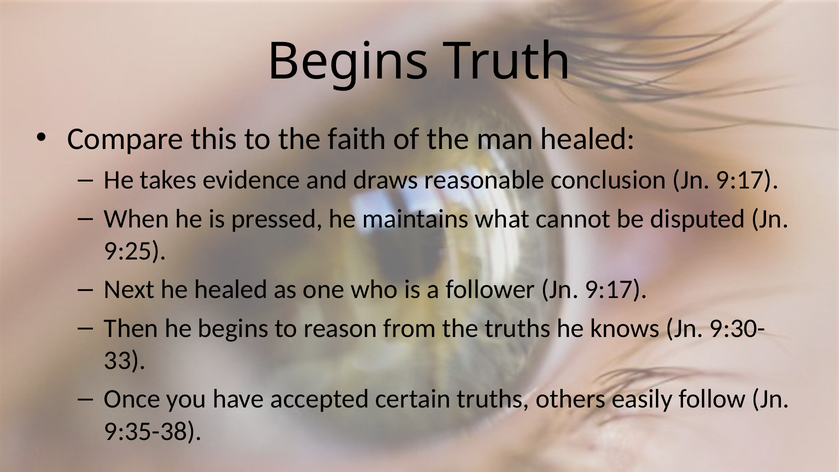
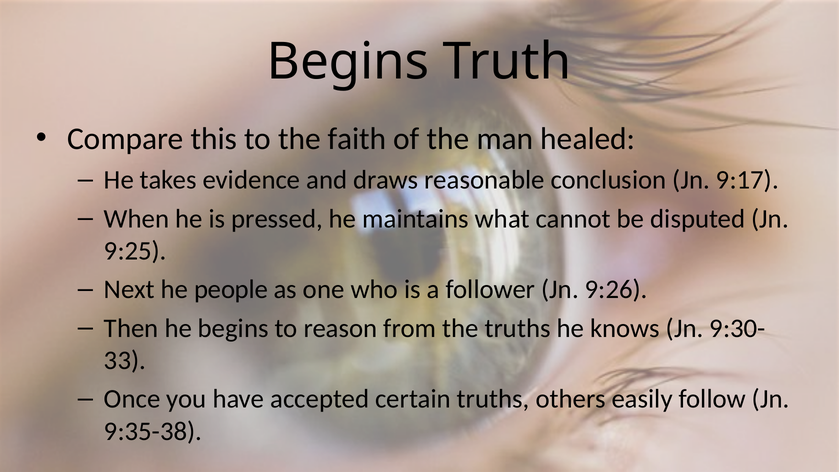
he healed: healed -> people (231, 290)
follower Jn 9:17: 9:17 -> 9:26 (616, 290)
